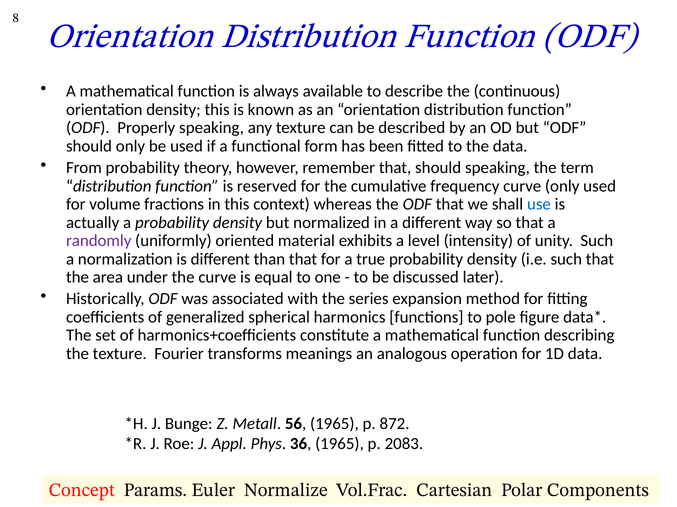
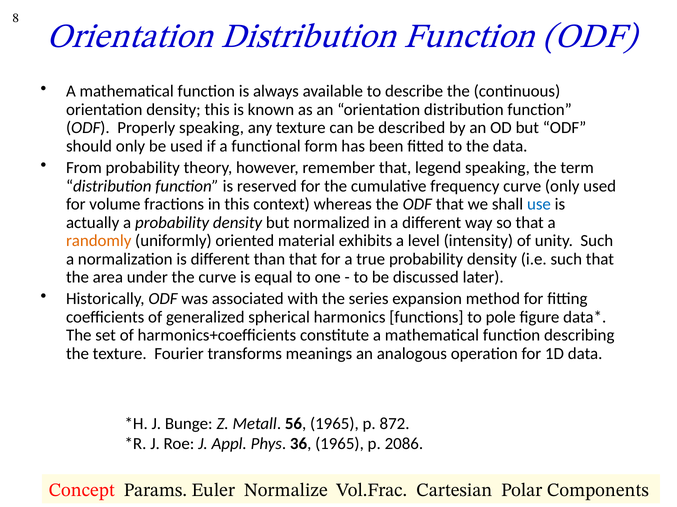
that should: should -> legend (438, 168)
randomly colour: purple -> orange (99, 241)
2083: 2083 -> 2086 (404, 444)
